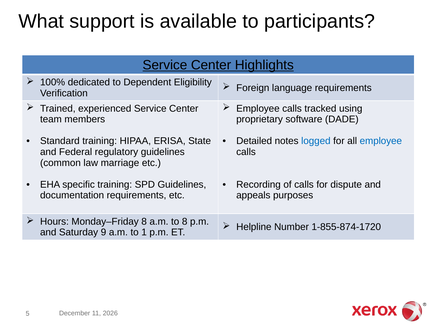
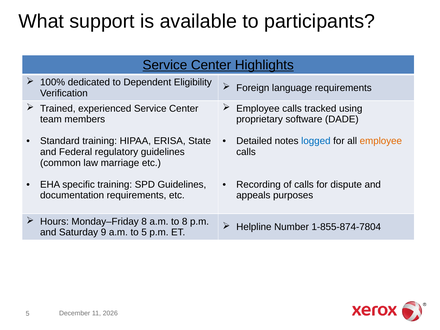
employee colour: blue -> orange (381, 141)
1-855-874-1720: 1-855-874-1720 -> 1-855-874-7804 (346, 227)
to 1: 1 -> 5 (144, 232)
